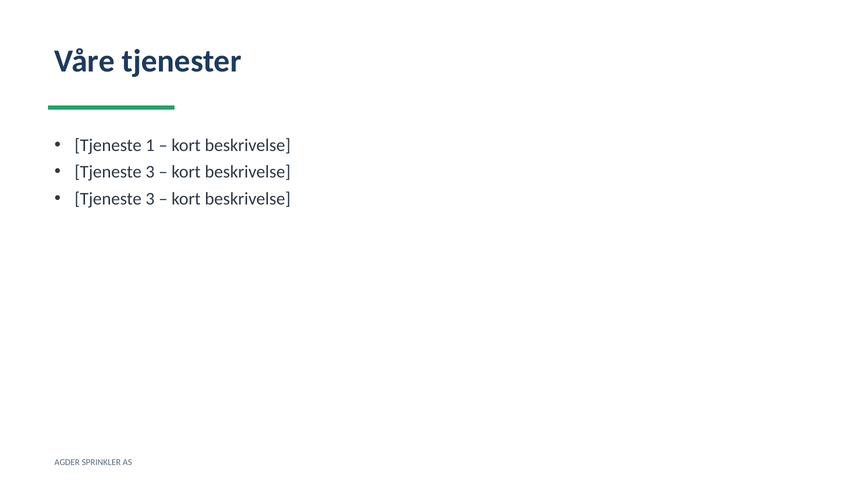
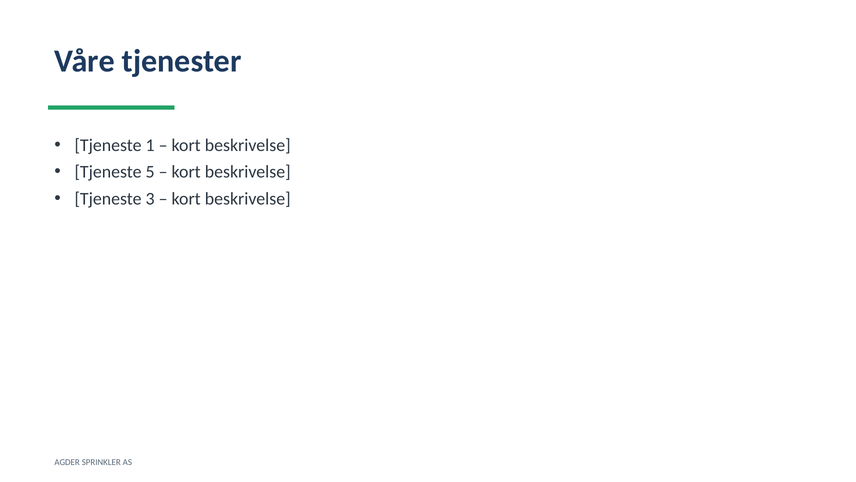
3: 3 -> 5 (150, 172)
